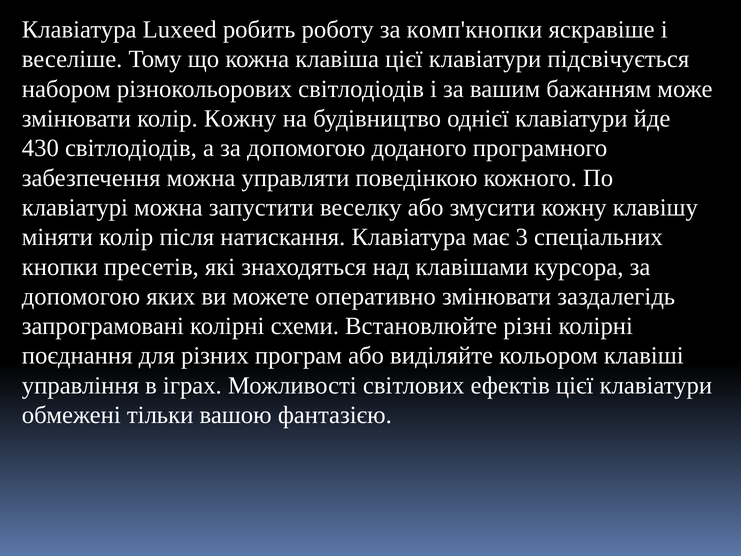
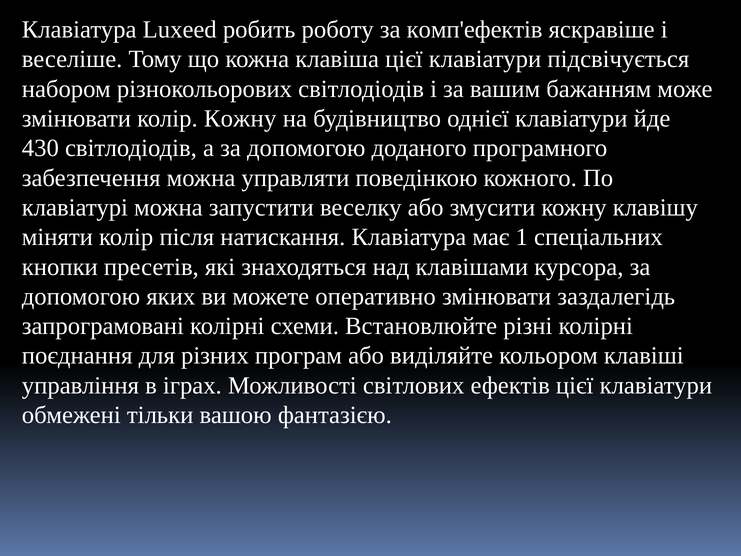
комп'кнопки: комп'кнопки -> комп'ефектів (475, 30)
3: 3 -> 1 (522, 237)
